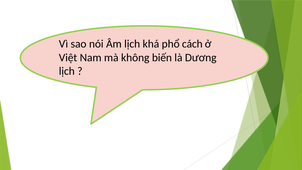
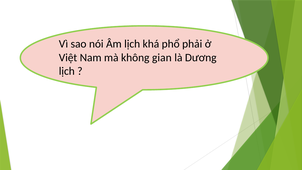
cách: cách -> phải (192, 44)
biến: biến -> gian (162, 57)
